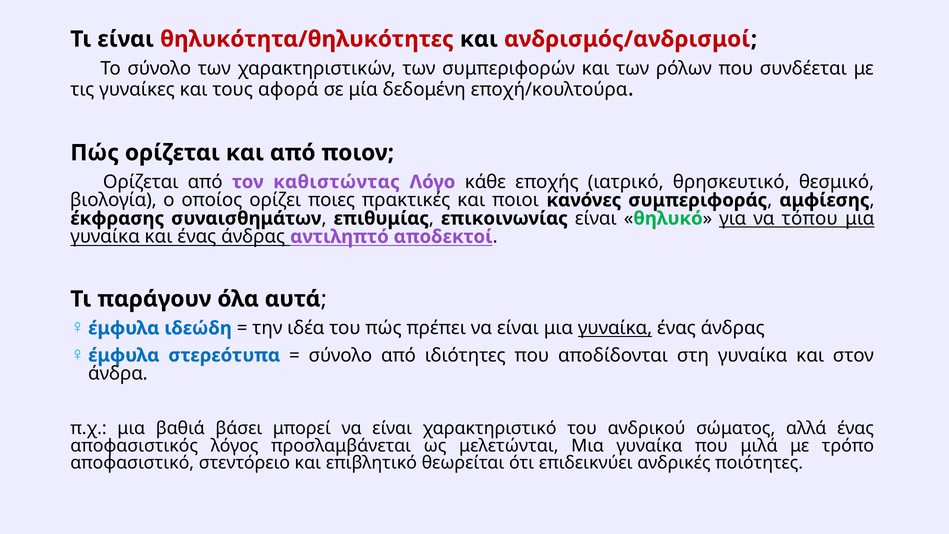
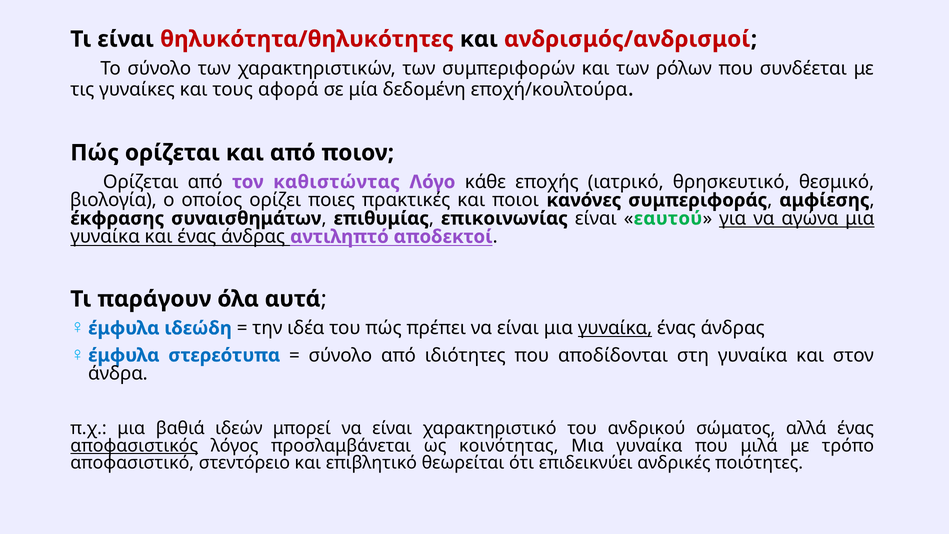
θηλυκό: θηλυκό -> εαυτού (668, 218)
τόπου: τόπου -> αγώνα (810, 218)
βάσει: βάσει -> ιδεών (239, 428)
αποφασιστικός underline: none -> present (134, 446)
μελετώνται: μελετώνται -> κοινότητας (509, 446)
